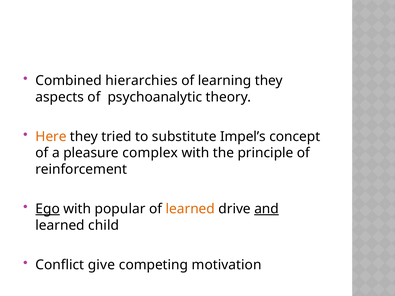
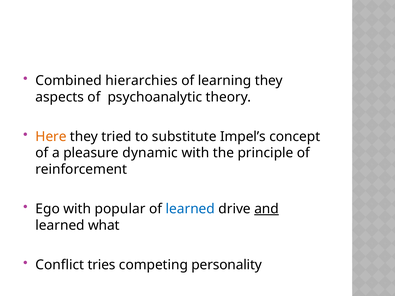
complex: complex -> dynamic (150, 153)
Ego underline: present -> none (48, 209)
learned colour: orange -> blue (190, 209)
child: child -> what (104, 225)
give: give -> tries (102, 265)
motivation: motivation -> personality (227, 265)
